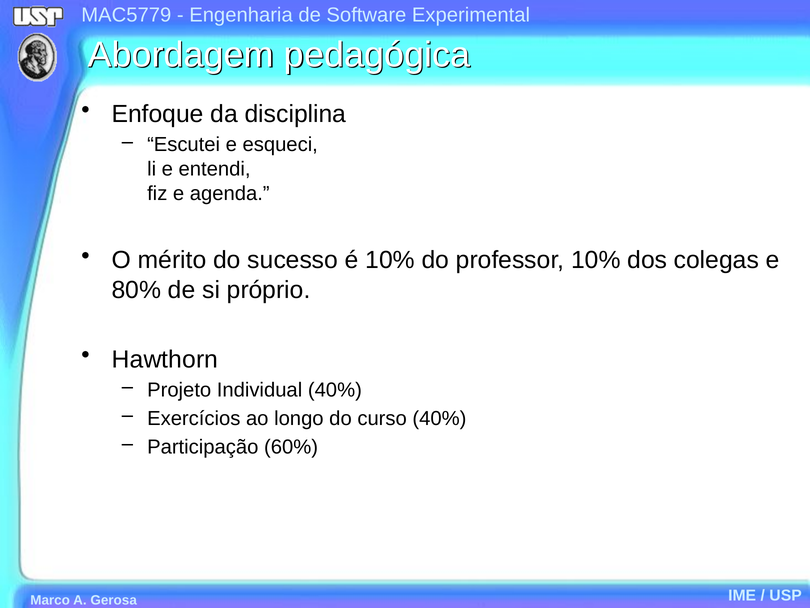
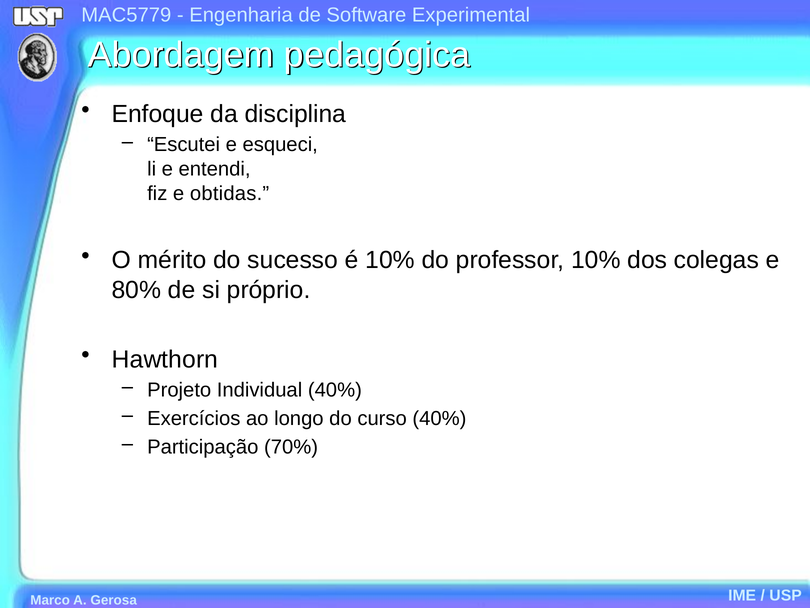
agenda: agenda -> obtidas (230, 193)
60%: 60% -> 70% (291, 446)
